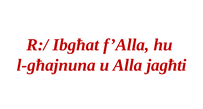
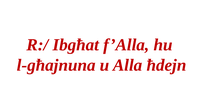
jagħti: jagħti -> ħdejn (166, 65)
